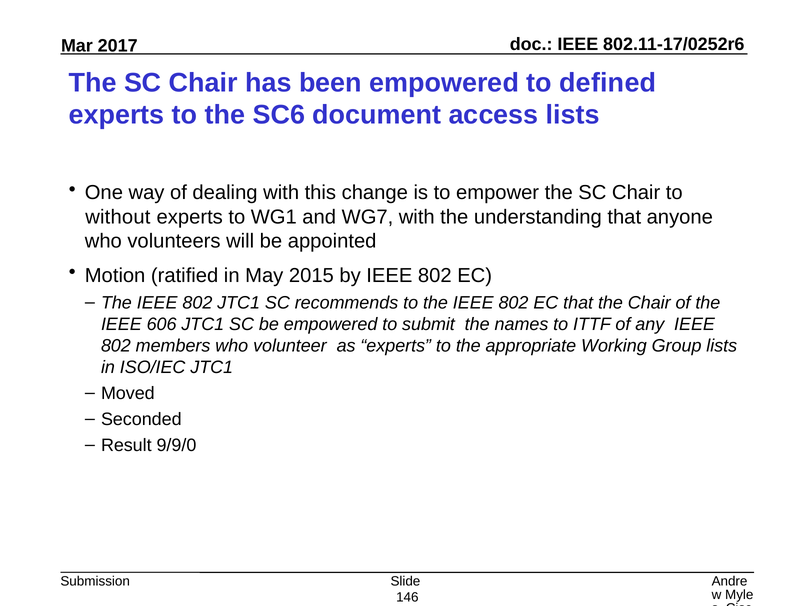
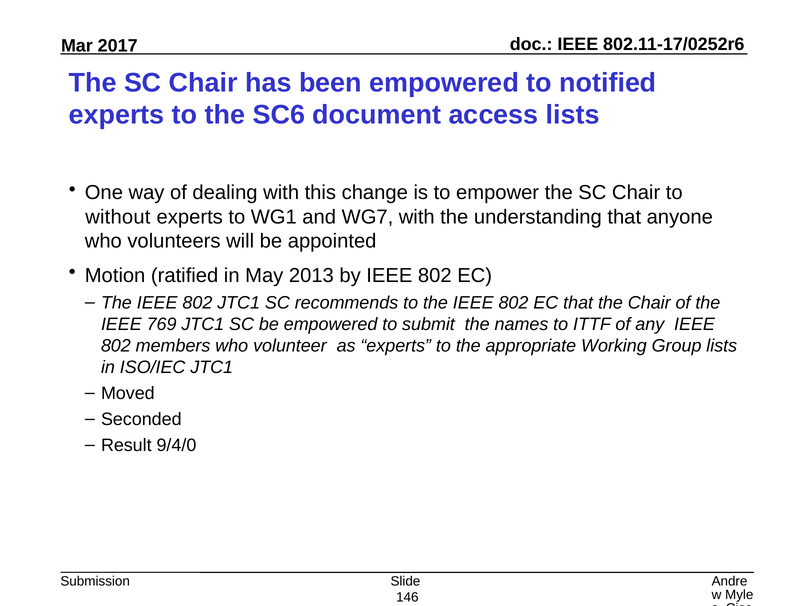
defined: defined -> notified (608, 83)
2015: 2015 -> 2013 (311, 275)
606: 606 -> 769 (162, 324)
9/9/0: 9/9/0 -> 9/4/0 (176, 445)
